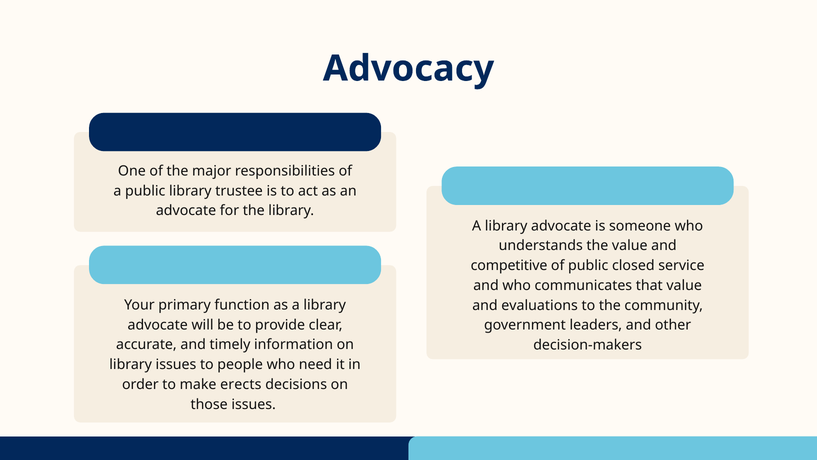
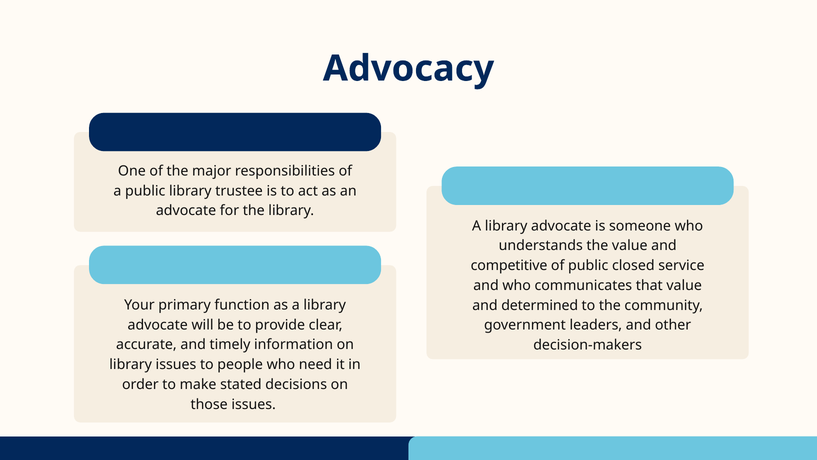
evaluations: evaluations -> determined (540, 305)
erects: erects -> stated (241, 384)
